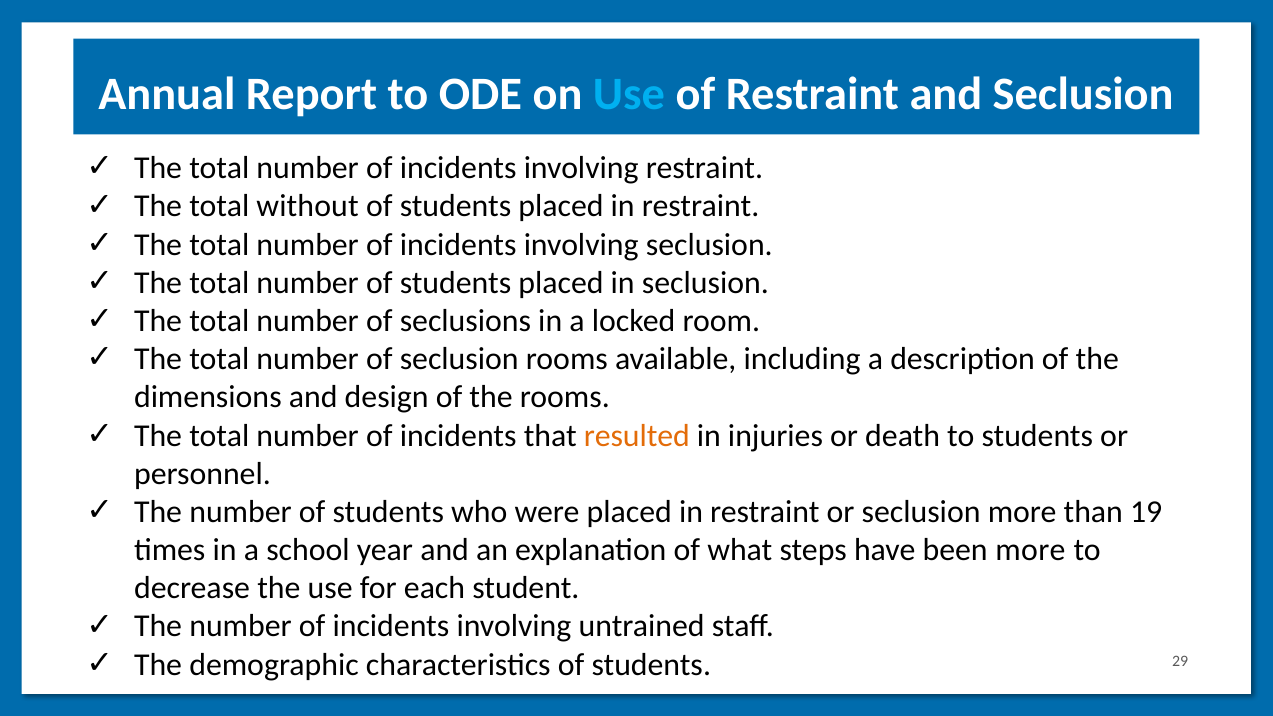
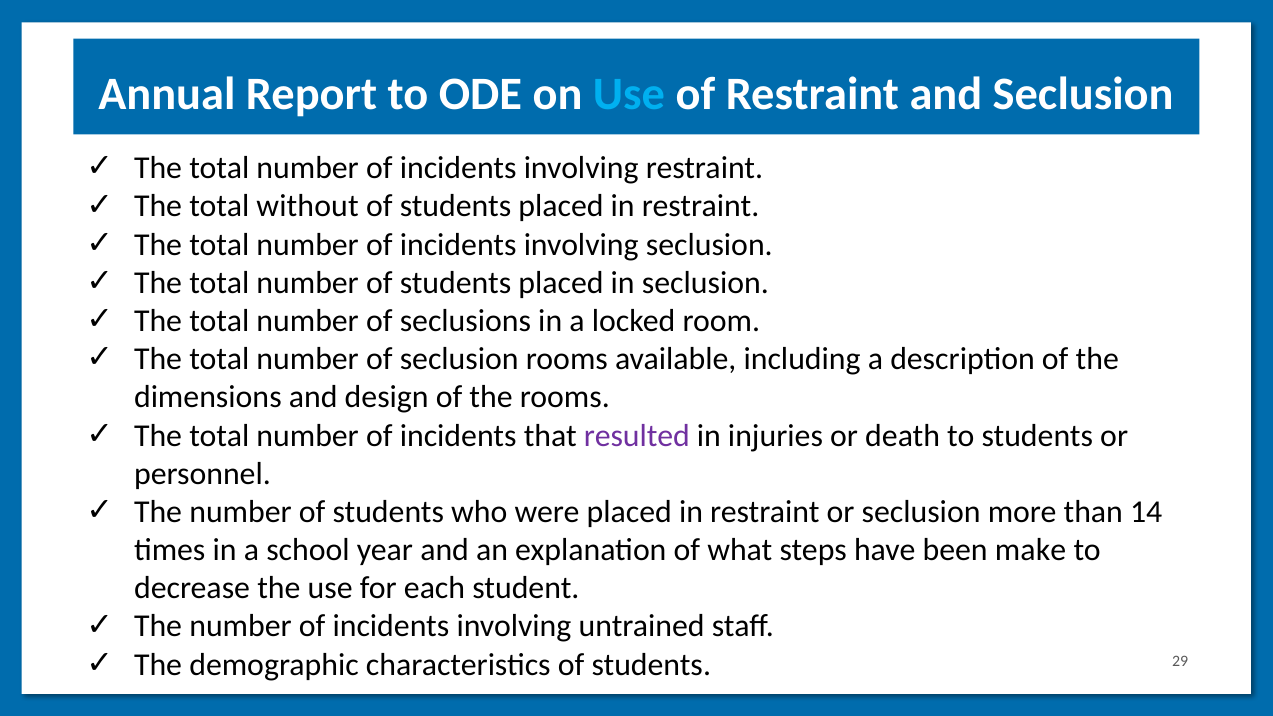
resulted colour: orange -> purple (637, 436)
19: 19 -> 14 (1146, 512)
been more: more -> make (1031, 550)
